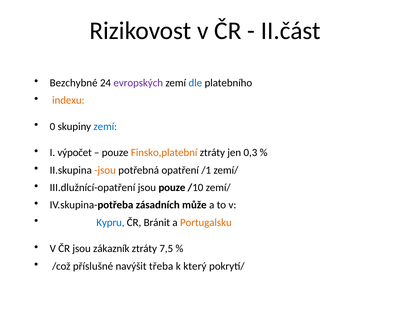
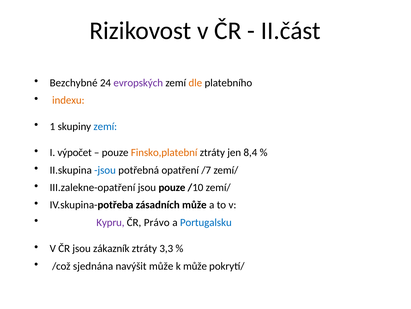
dle colour: blue -> orange (195, 83)
0: 0 -> 1 (52, 126)
0,3: 0,3 -> 8,4 (250, 152)
jsou colour: orange -> blue (105, 170)
/1: /1 -> /7 (206, 170)
III.dlužnící-opatření: III.dlužnící-opatření -> III.zalekne-opatření (93, 187)
Kypru colour: blue -> purple (110, 222)
Bránit: Bránit -> Právo (157, 222)
Portugalsku colour: orange -> blue (206, 222)
7,5: 7,5 -> 3,3 (166, 248)
příslušné: příslušné -> sjednána (93, 266)
navýšit třeba: třeba -> může (161, 266)
k který: který -> může (195, 266)
